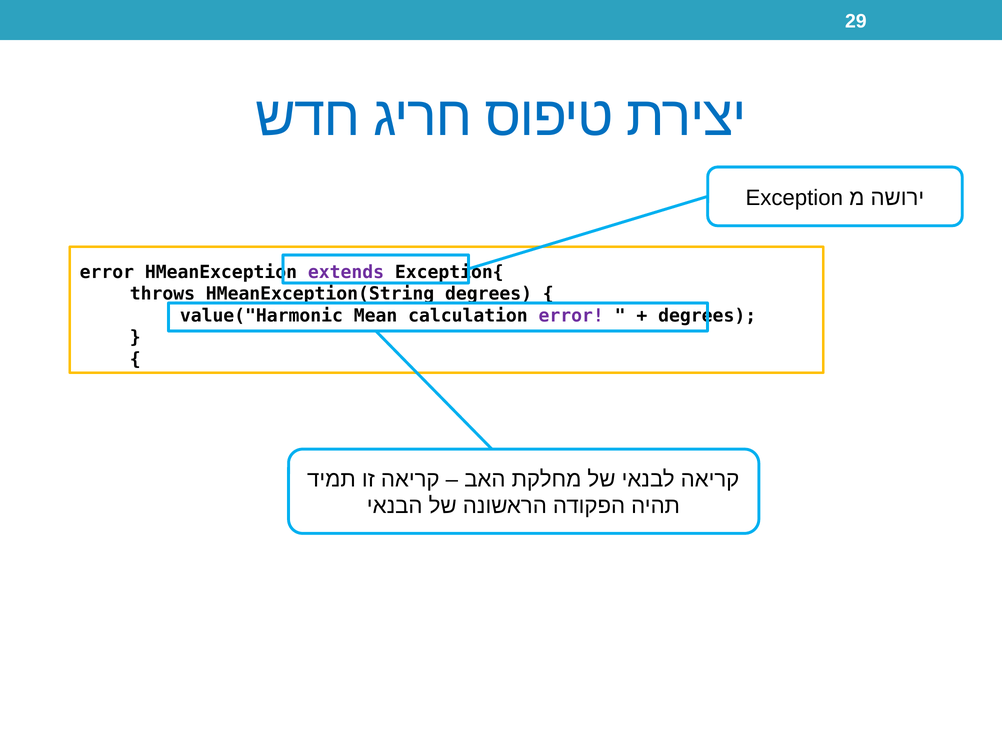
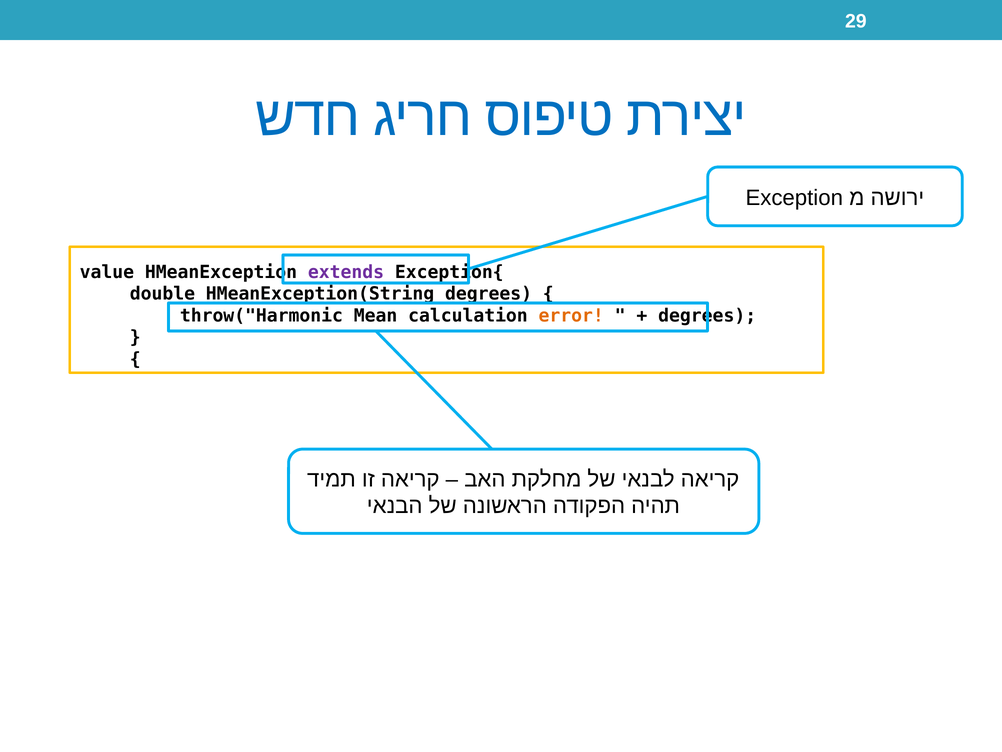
error: error -> value (107, 272)
throws: throws -> double (162, 294)
value("Harmonic: value("Harmonic -> throw("Harmonic (261, 315)
error colour: purple -> orange (571, 315)
